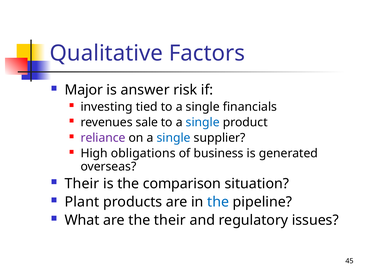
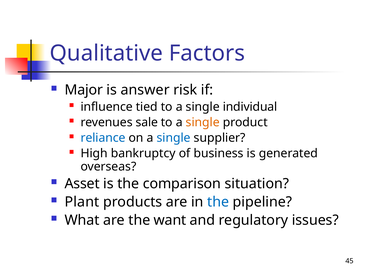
investing: investing -> influence (107, 107)
financials: financials -> individual (250, 107)
single colour: blue -> orange (203, 122)
reliance colour: purple -> blue (103, 138)
obligations: obligations -> bankruptcy (143, 153)
Their: Their -> Asset (82, 184)
the their: their -> want (170, 220)
